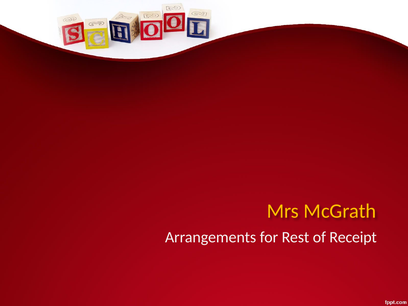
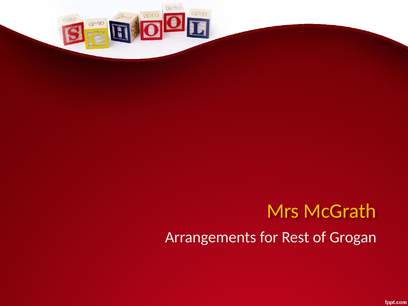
Receipt: Receipt -> Grogan (353, 237)
